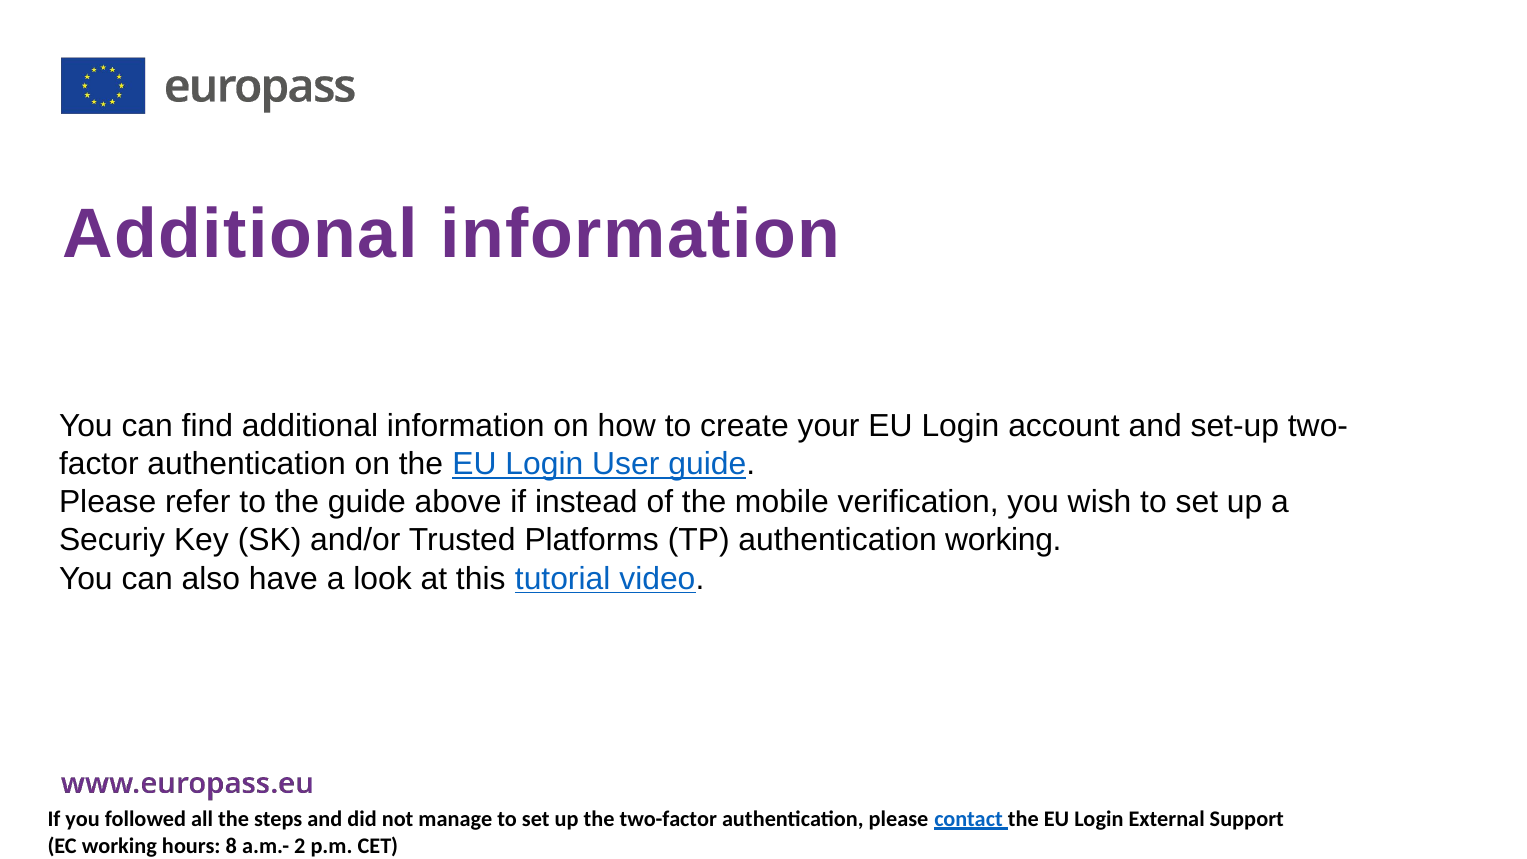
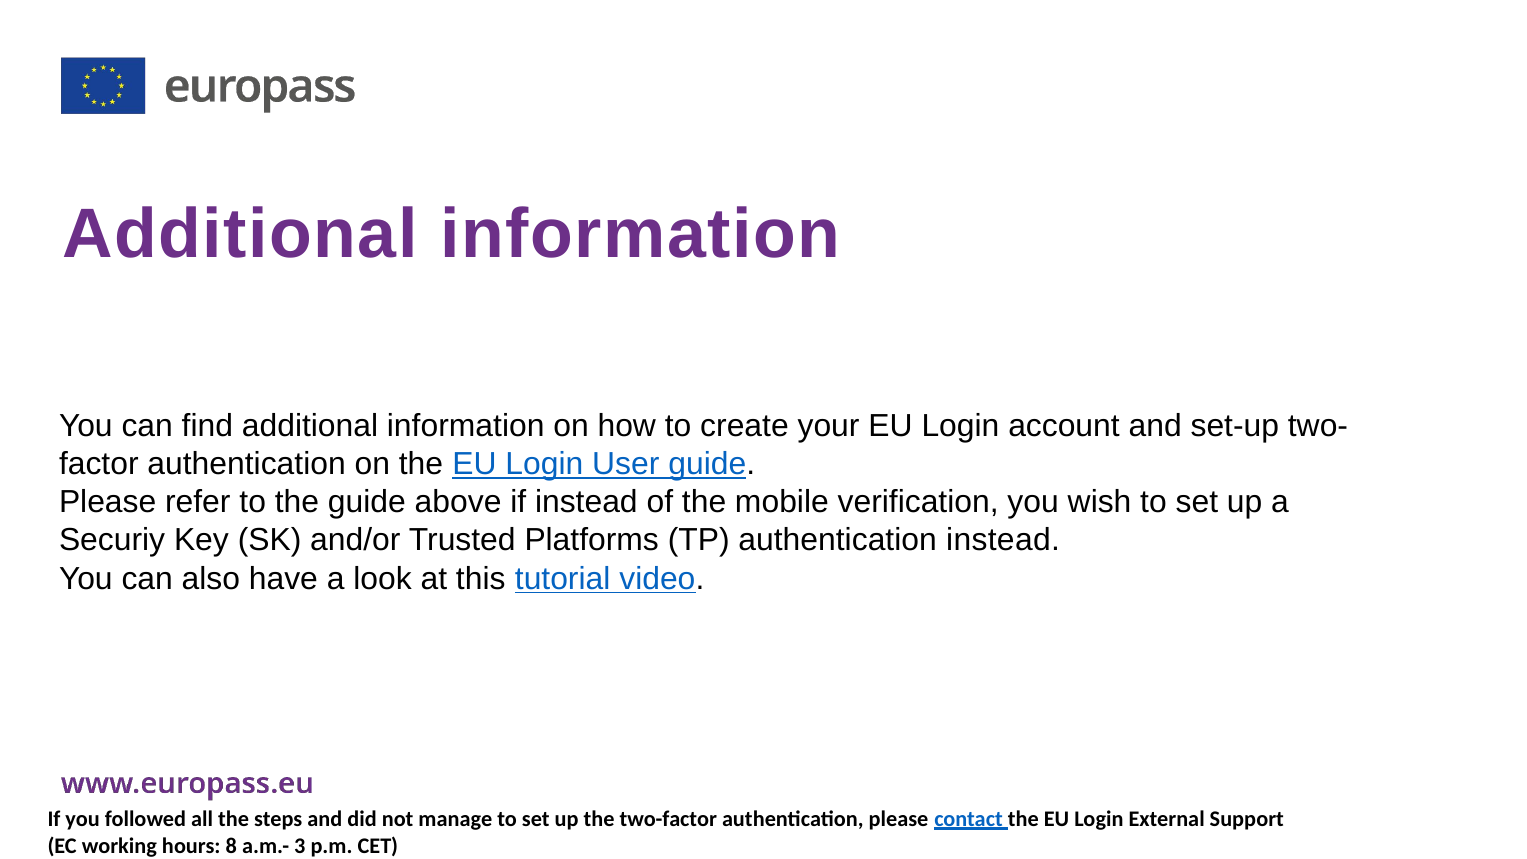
authentication working: working -> instead (1003, 540)
2: 2 -> 3 (300, 846)
